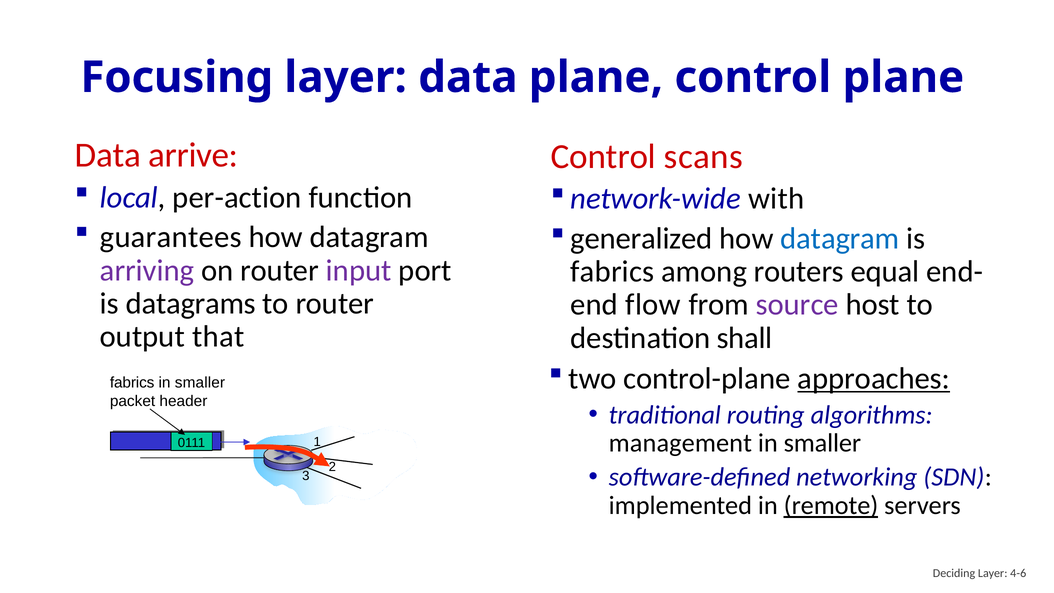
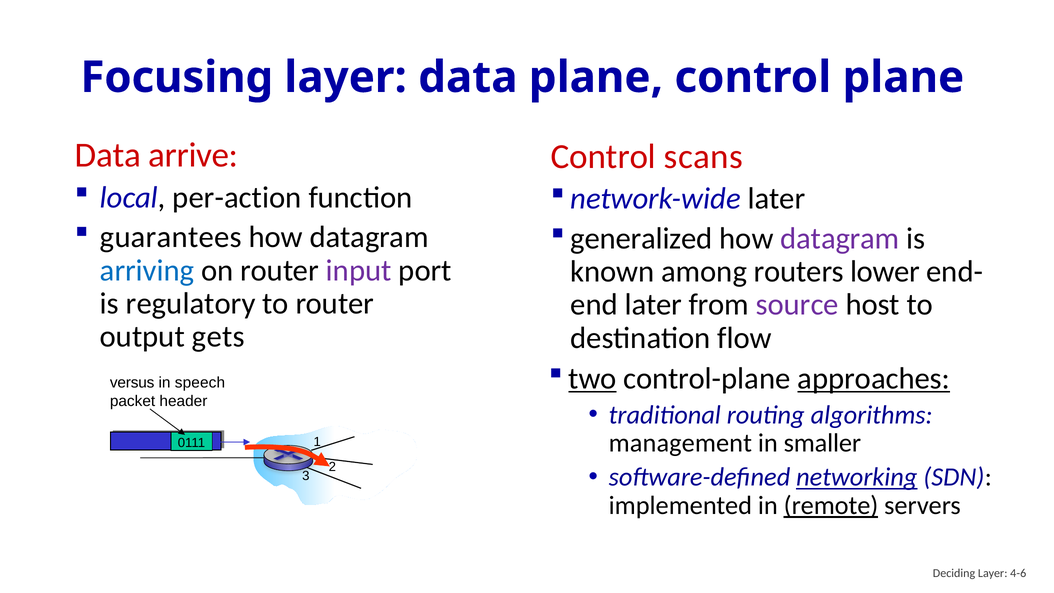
network-wide with: with -> later (777, 199)
datagram colour: blue -> purple (840, 238)
arriving colour: purple -> blue (147, 270)
fabrics: fabrics -> known (612, 272)
equal: equal -> lower (885, 272)
datagrams: datagrams -> regulatory (191, 304)
flow: flow -> later (653, 305)
that: that -> gets (218, 337)
shall: shall -> flow (745, 338)
two underline: none -> present (593, 378)
fabrics: fabrics -> versus (132, 382)
smaller: smaller -> speech (200, 382)
networking underline: none -> present (857, 477)
